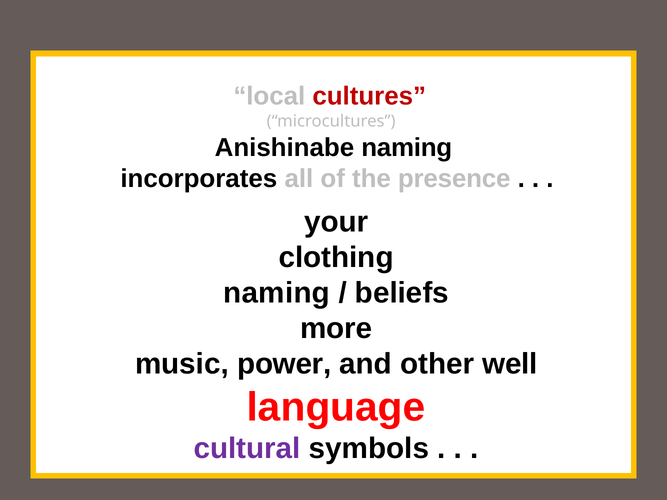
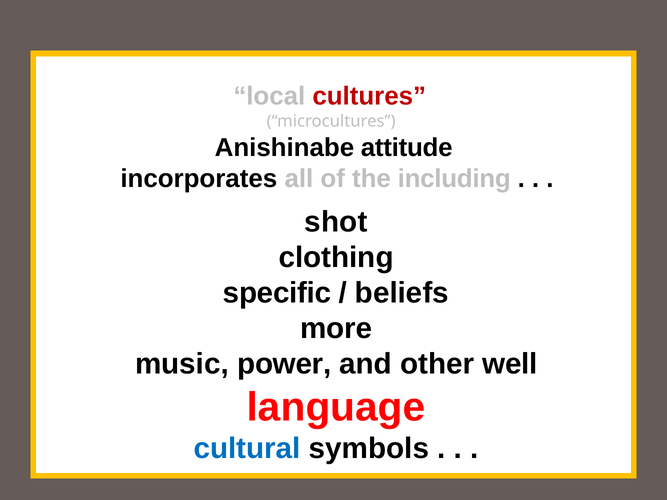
Anishinabe naming: naming -> attitude (407, 148)
presence: presence -> including (454, 179)
your: your -> shot (336, 222)
naming: naming -> specific (277, 293)
cultural colour: purple -> blue (247, 449)
